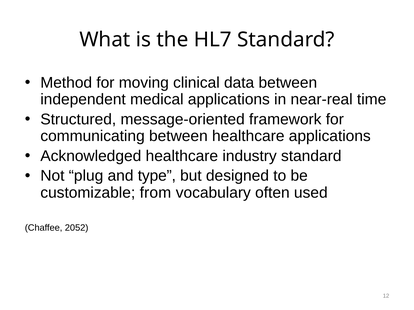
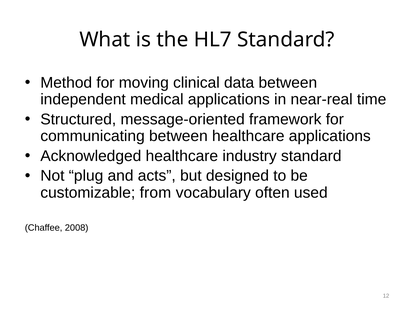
type: type -> acts (157, 176)
2052: 2052 -> 2008 (77, 228)
